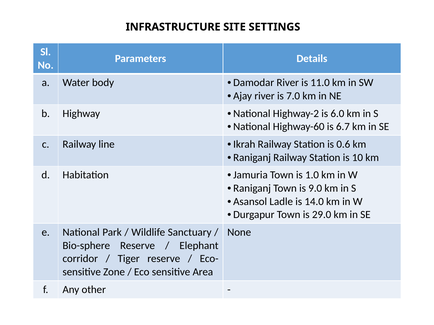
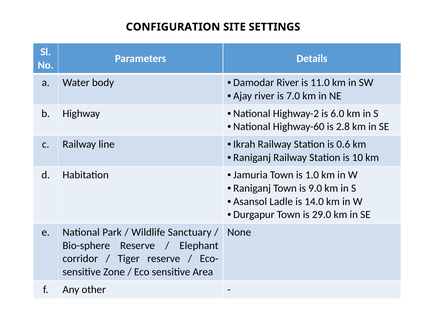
INFRASTRUCTURE: INFRASTRUCTURE -> CONFIGURATION (173, 27)
6.7: 6.7 -> 2.8 (343, 127)
